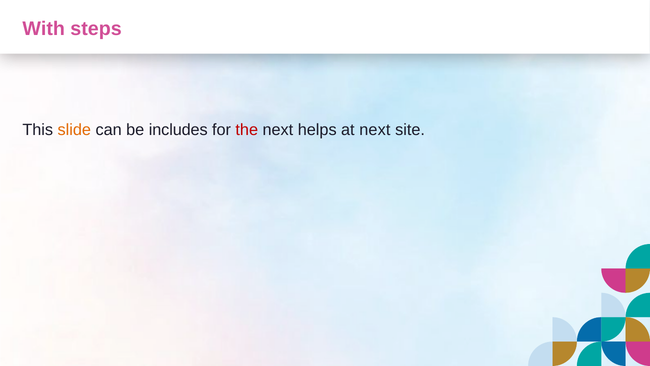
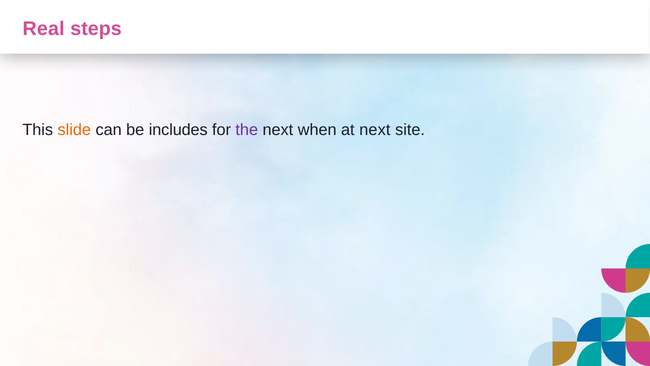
With: With -> Real (44, 29)
the colour: red -> purple (247, 130)
helps: helps -> when (317, 130)
